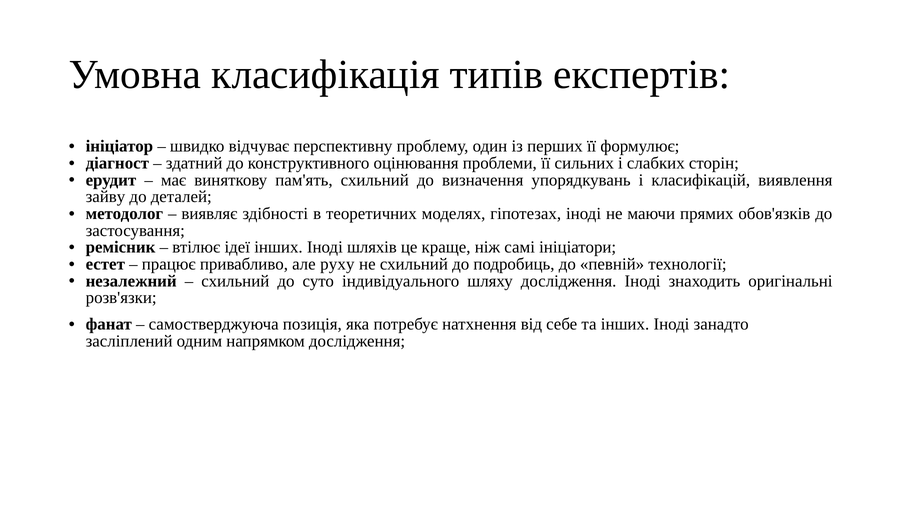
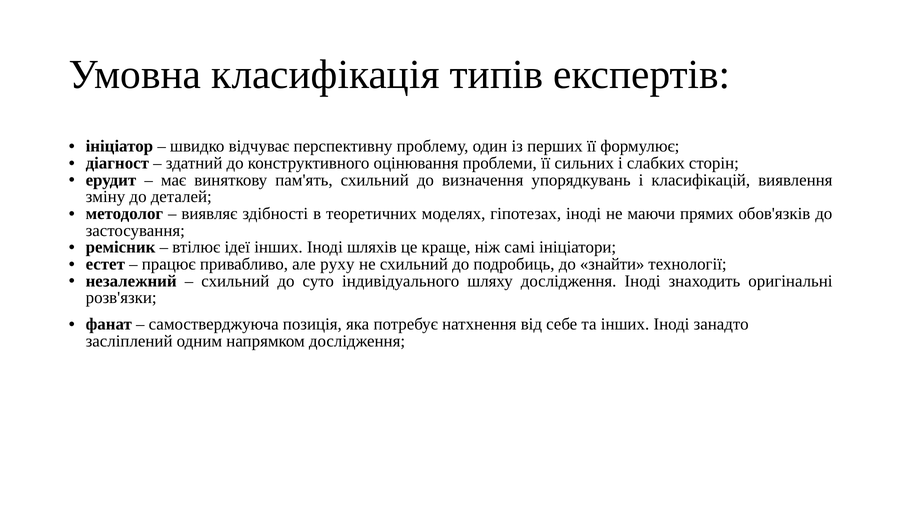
зайву: зайву -> зміну (105, 197)
певній: певній -> знайти (612, 264)
